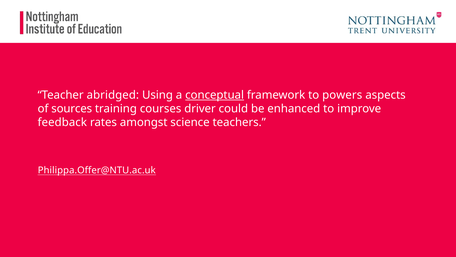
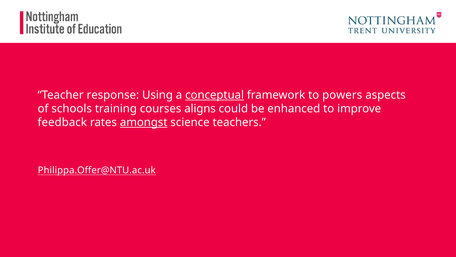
abridged: abridged -> response (113, 95)
sources: sources -> schools (72, 109)
driver: driver -> aligns (200, 109)
amongst underline: none -> present (144, 122)
